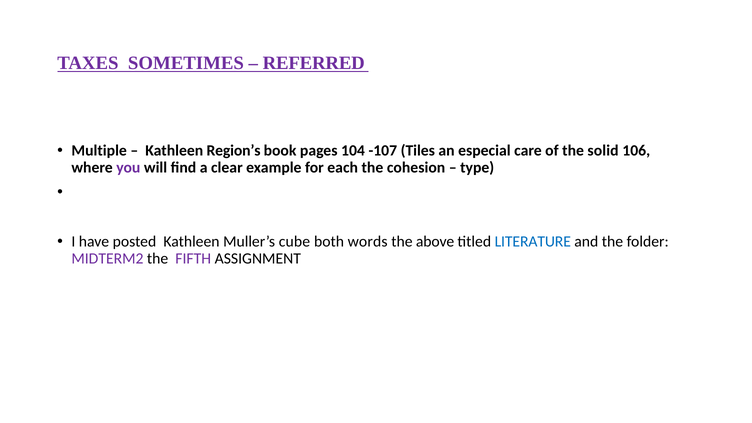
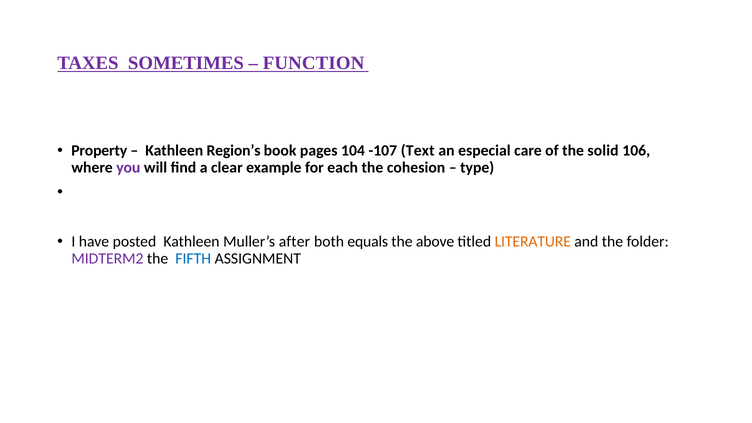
REFERRED: REFERRED -> FUNCTION (314, 63)
Multiple: Multiple -> Property (99, 150)
Tiles: Tiles -> Text (418, 150)
cube: cube -> after (294, 242)
words: words -> equals (368, 242)
LITERATURE colour: blue -> orange (533, 242)
FIFTH colour: purple -> blue (193, 259)
